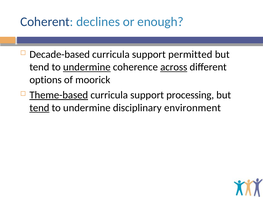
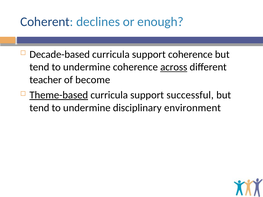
support permitted: permitted -> coherence (190, 54)
undermine underline: present -> none (87, 67)
options: options -> teacher (46, 80)
moorick: moorick -> become (93, 80)
processing: processing -> successful (190, 95)
tend underline: present -> none (39, 108)
